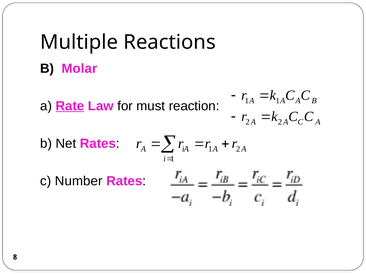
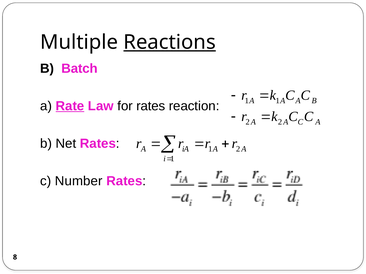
Reactions underline: none -> present (170, 42)
Molar: Molar -> Batch (80, 69)
for must: must -> rates (151, 106)
